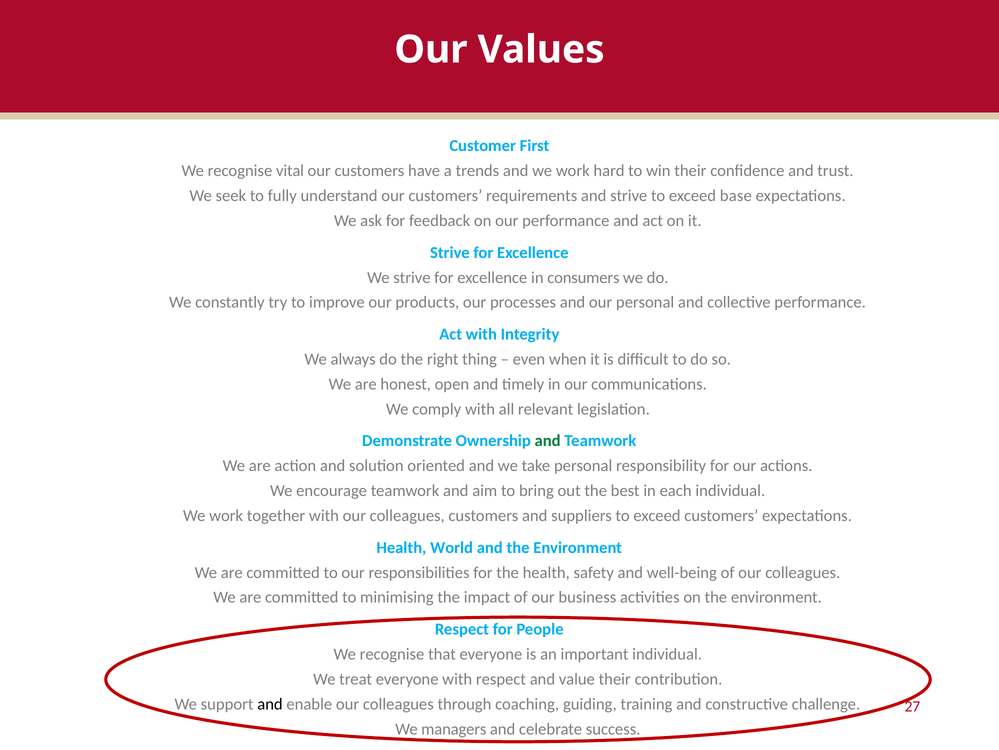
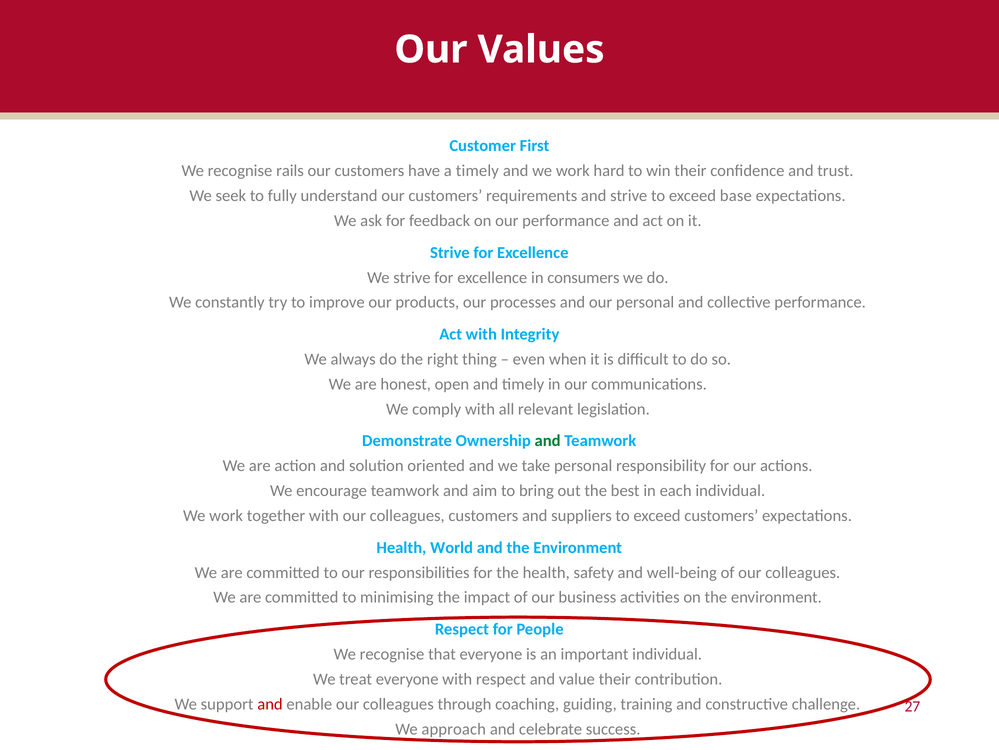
vital: vital -> rails (290, 171)
a trends: trends -> timely (477, 171)
and colour: black -> red (270, 703)
managers: managers -> approach (454, 728)
